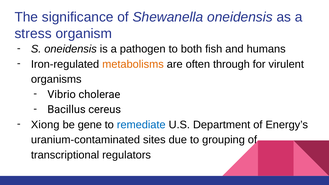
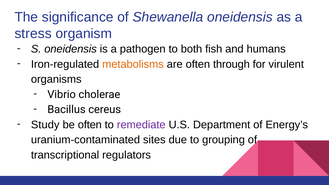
Xiong: Xiong -> Study (45, 125)
be gene: gene -> often (90, 125)
remediate colour: blue -> purple (141, 125)
